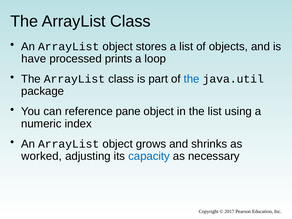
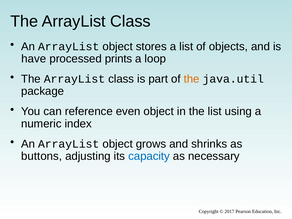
the colour: blue -> orange (192, 79)
pane: pane -> even (128, 111)
worked: worked -> buttons (42, 156)
